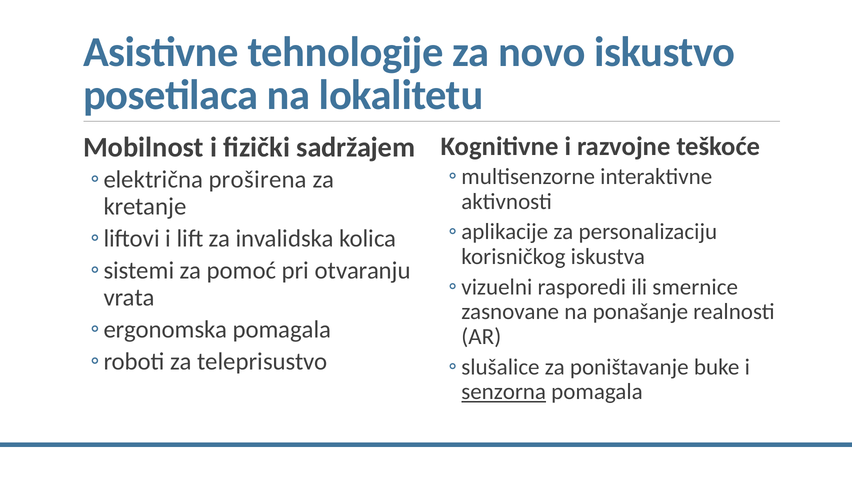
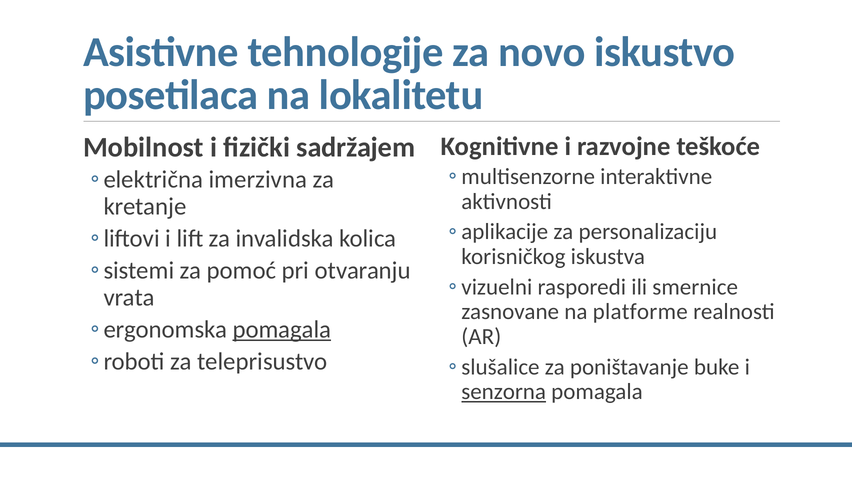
proširena: proširena -> imerzivna (258, 180)
ponašanje: ponašanje -> platforme (640, 312)
pomagala underline: none -> present (282, 330)
